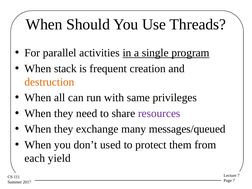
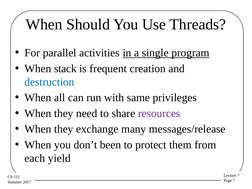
destruction colour: orange -> blue (49, 82)
messages/queued: messages/queued -> messages/release (187, 129)
used: used -> been (111, 145)
